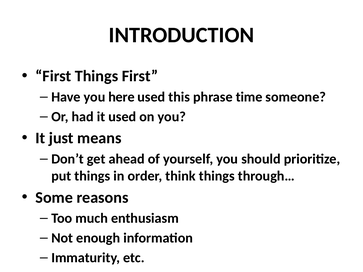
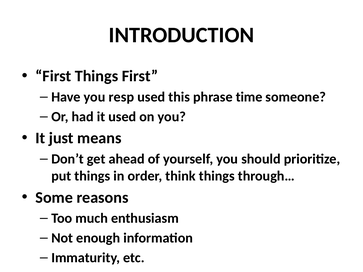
here: here -> resp (121, 97)
